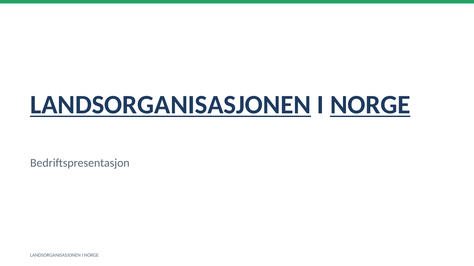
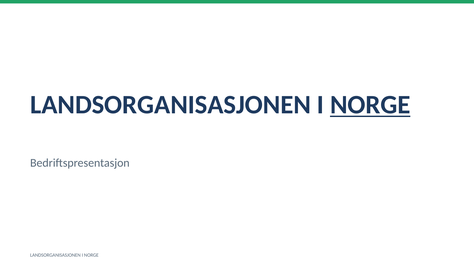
LANDSORGANISASJONEN underline: present -> none (171, 105)
